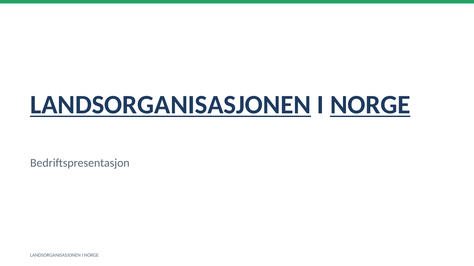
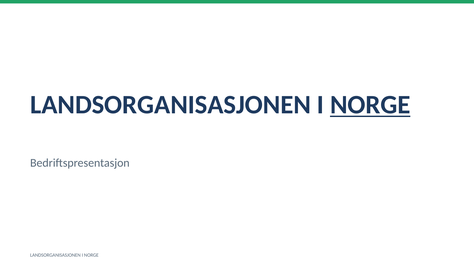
LANDSORGANISASJONEN underline: present -> none (171, 105)
